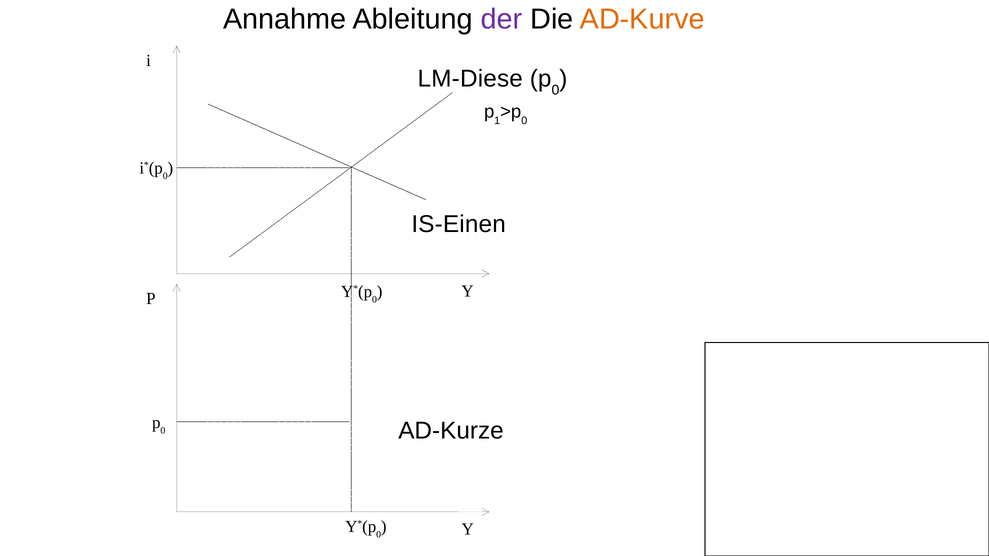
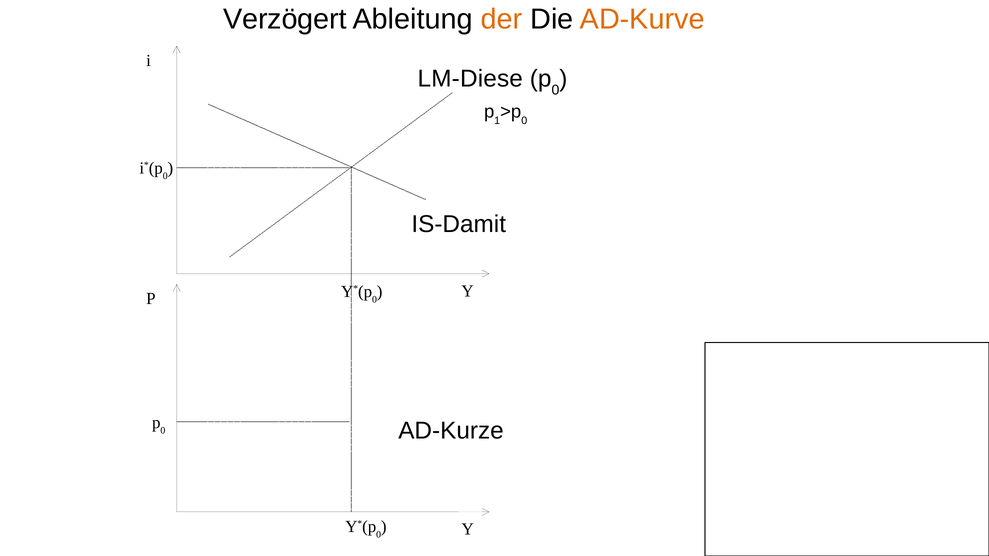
Annahme: Annahme -> Verzögert (285, 19)
der colour: purple -> orange (502, 19)
IS-Einen: IS-Einen -> IS-Damit (459, 224)
